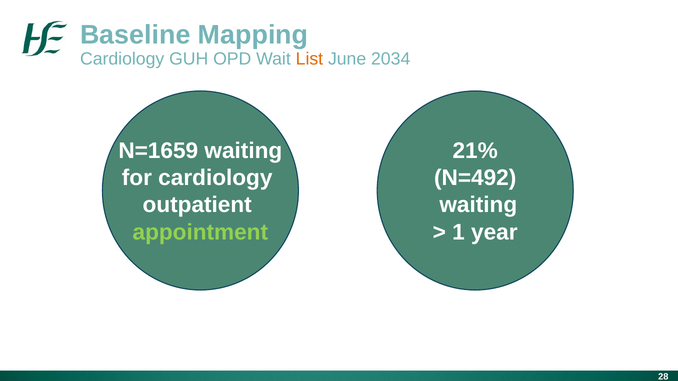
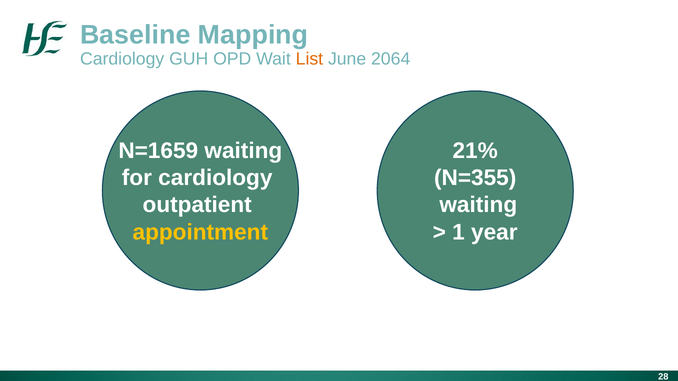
2034: 2034 -> 2064 (391, 59)
N=492: N=492 -> N=355 (475, 178)
appointment colour: light green -> yellow (200, 232)
